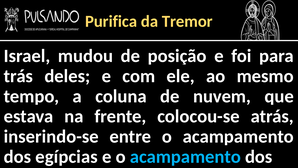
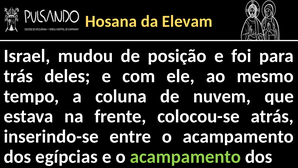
Purifica: Purifica -> Hosana (111, 21)
Tremor: Tremor -> Elevam (187, 21)
acampamento colour: light blue -> light green (185, 156)
